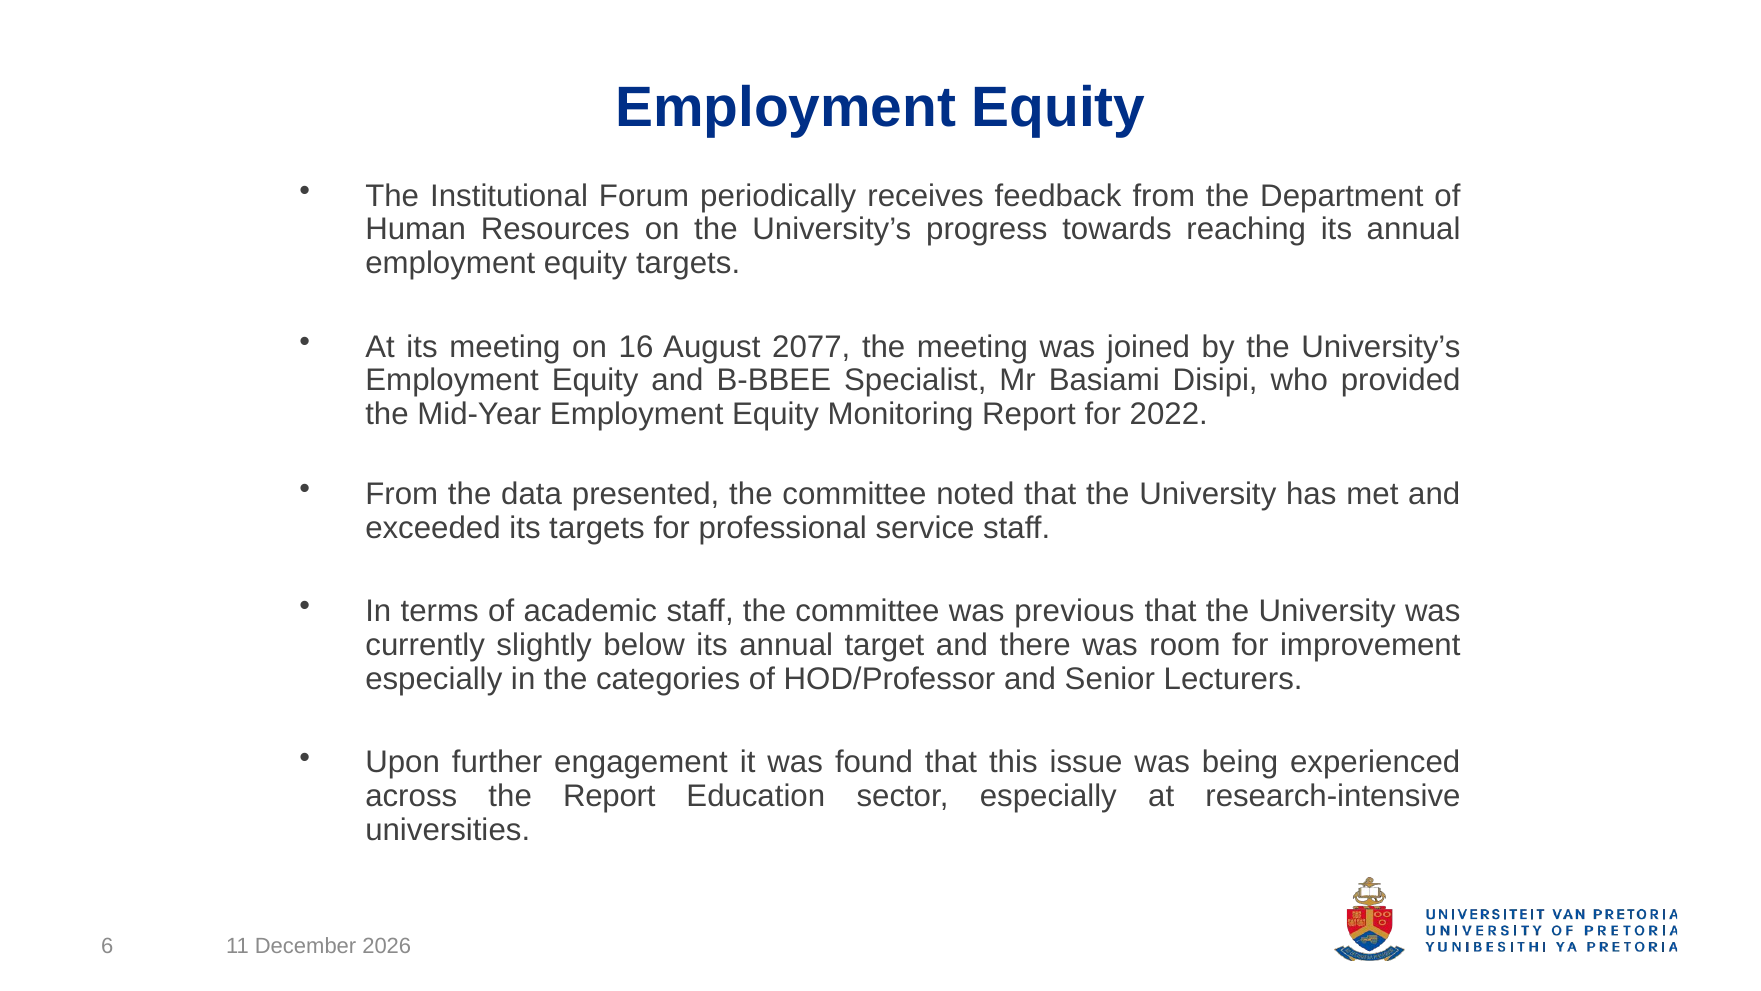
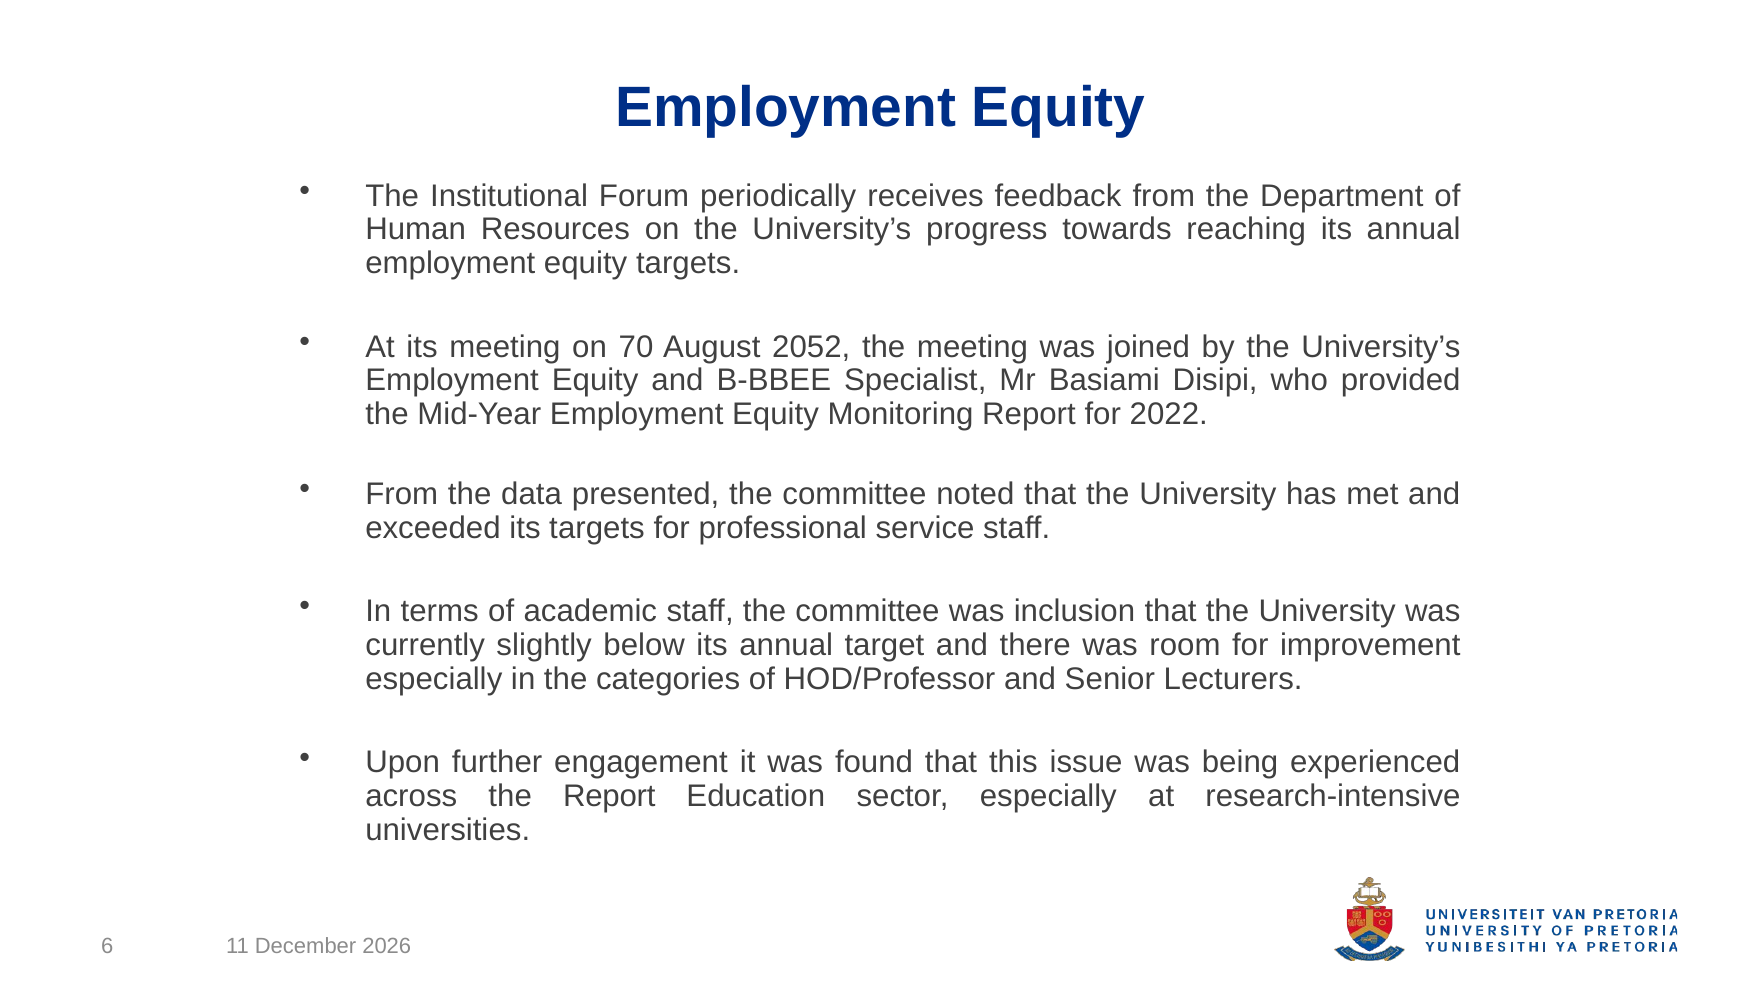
16: 16 -> 70 (636, 347)
2077: 2077 -> 2052 (811, 347)
previous: previous -> inclusion (1075, 611)
